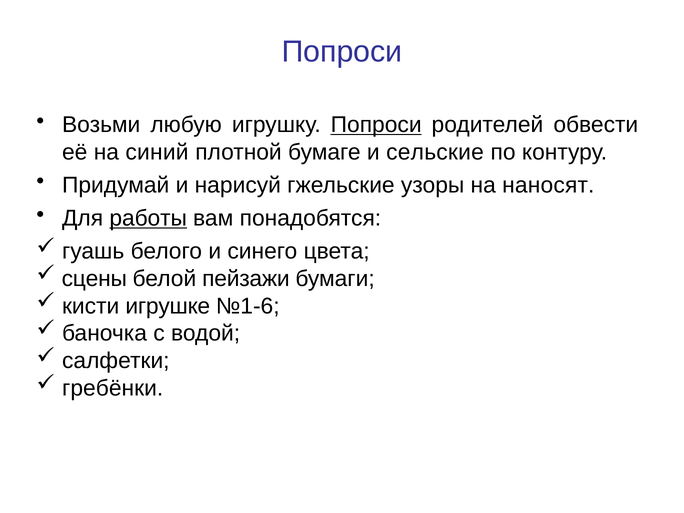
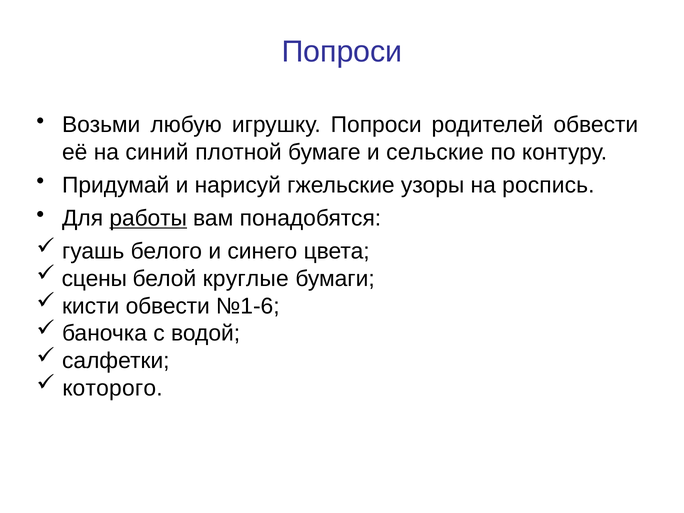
Попроси underline: present -> none (376, 125)
наносят: наносят -> роспись (548, 185)
пейзажи: пейзажи -> круглые (246, 279)
кисти игрушке: игрушке -> обвести (168, 306)
гребёнки: гребёнки -> которого (113, 388)
